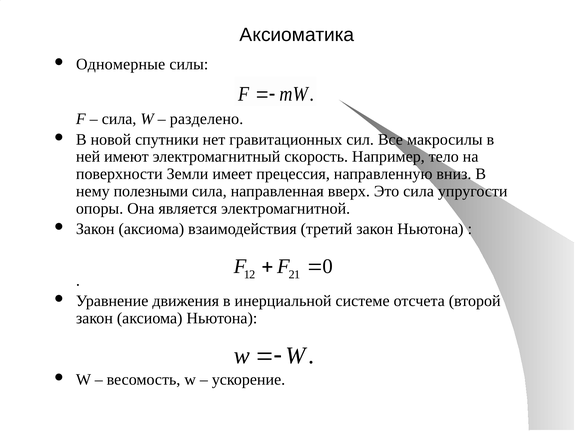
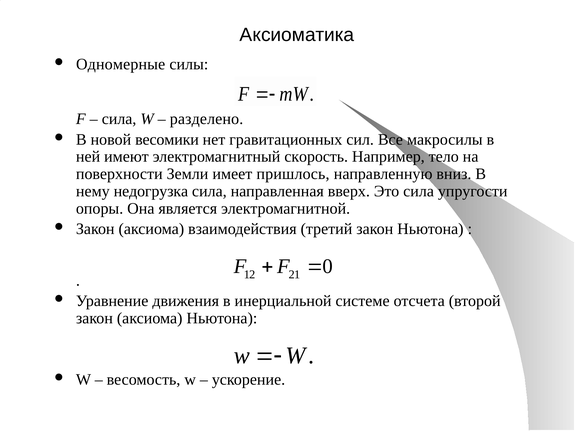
спутники: спутники -> весомики (167, 140)
прецессия: прецессия -> пришлось (293, 174)
полезными: полезными -> недогрузка (151, 191)
